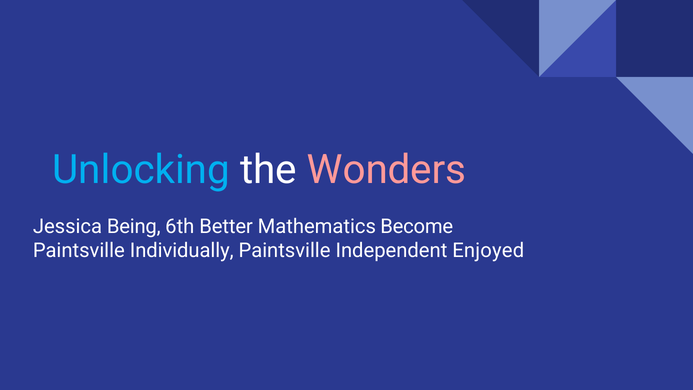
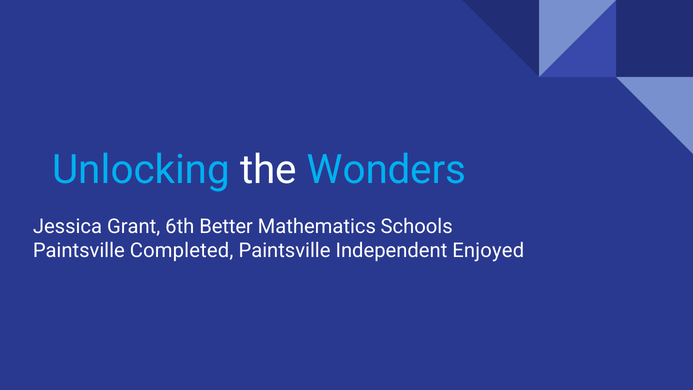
Wonders colour: pink -> light blue (387, 170)
Being: Being -> Grant (134, 226)
Become: Become -> Schools (417, 226)
Individually: Individually -> Completed (182, 251)
